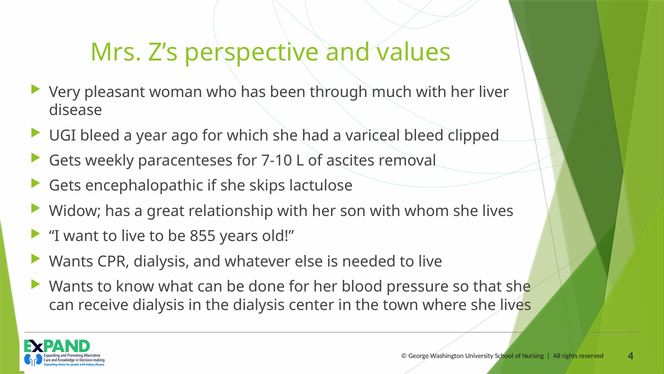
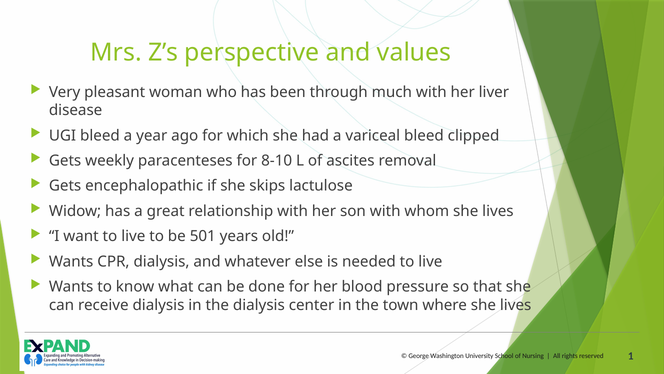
7-10: 7-10 -> 8-10 (277, 160)
855: 855 -> 501 (203, 236)
4: 4 -> 1 (631, 356)
